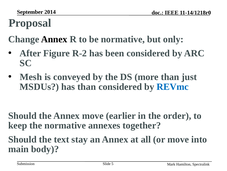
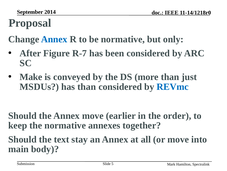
Annex colour: black -> blue (54, 39)
R-2: R-2 -> R-7 (80, 53)
Mesh: Mesh -> Make (31, 77)
